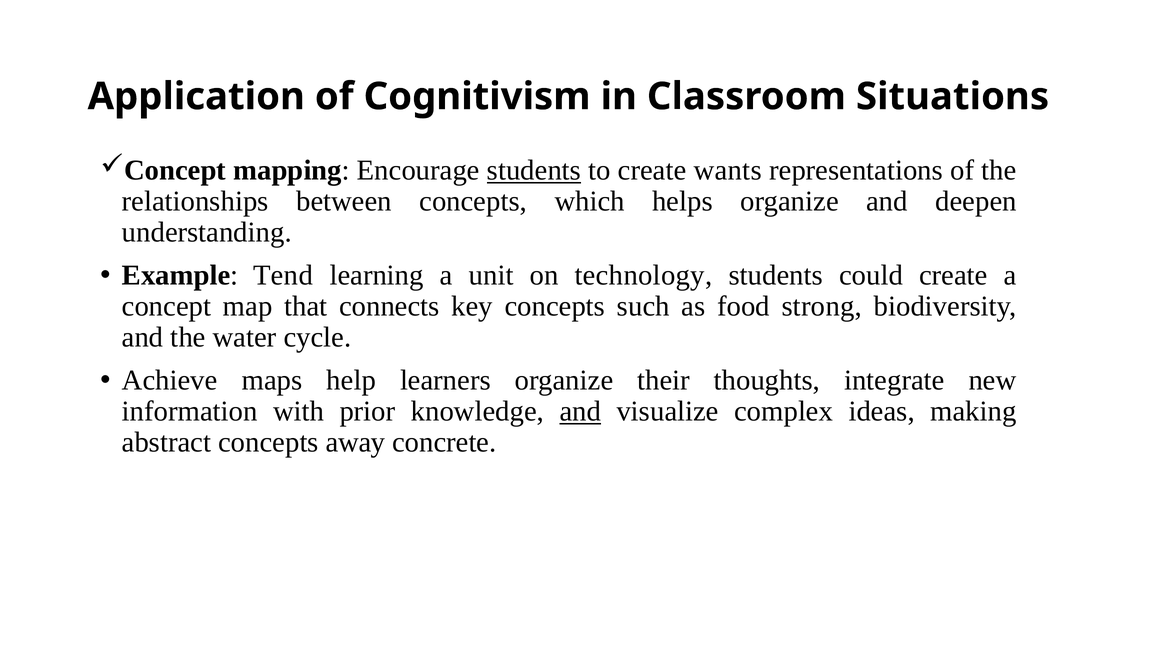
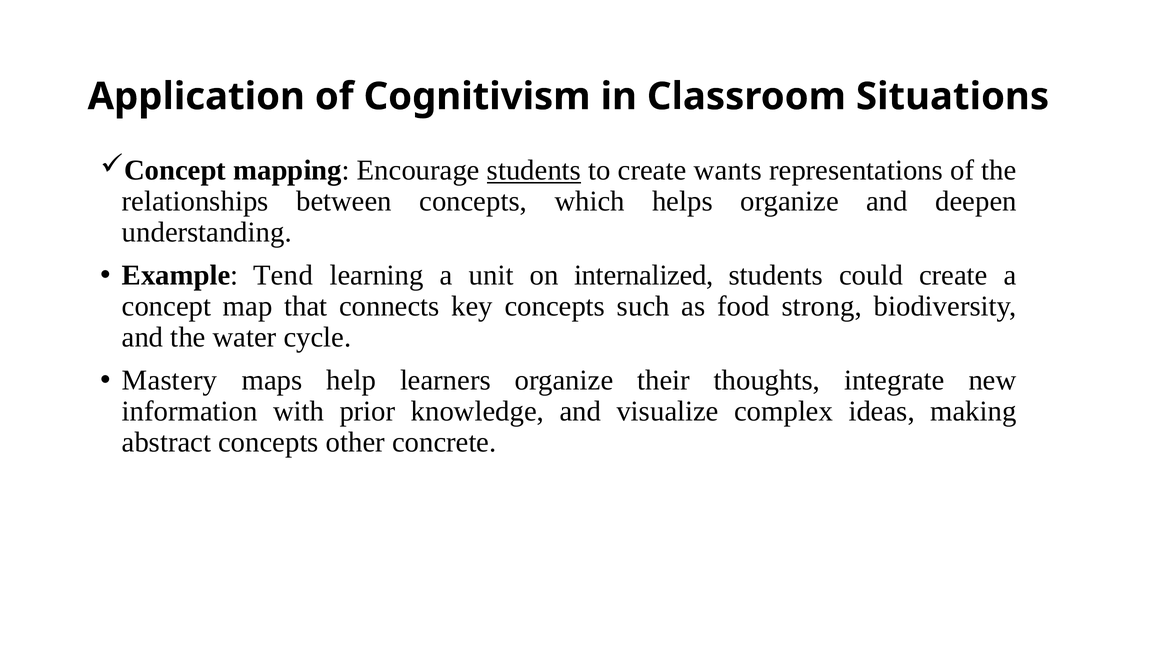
technology: technology -> internalized (644, 275)
Achieve: Achieve -> Mastery (170, 380)
and underline: present -> none (580, 411)
away: away -> other (355, 442)
